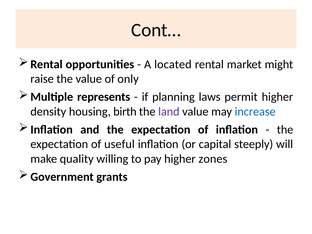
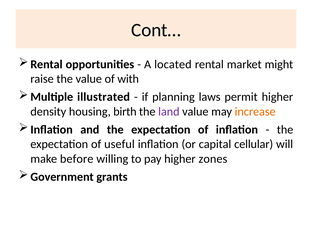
only: only -> with (128, 79)
represents: represents -> illustrated (104, 97)
increase colour: blue -> orange (255, 112)
steeply: steeply -> cellular (254, 144)
quality: quality -> before (77, 159)
